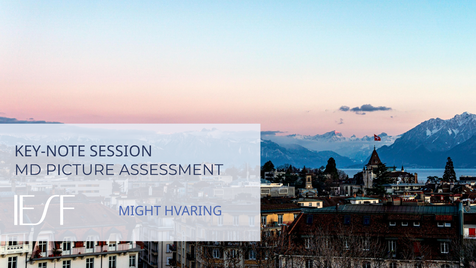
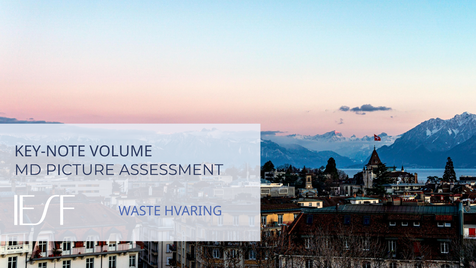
SESSION: SESSION -> VOLUME (121, 151)
MIGHT: MIGHT -> WASTE (140, 211)
